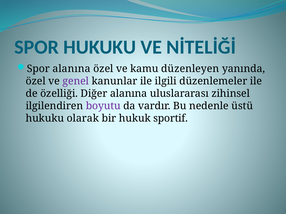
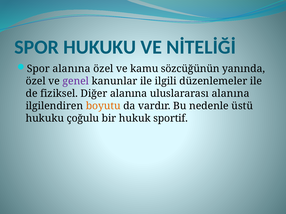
düzenleyen: düzenleyen -> sözcüğünün (190, 69)
özelliği: özelliği -> fiziksel (59, 94)
uluslararası zihinsel: zihinsel -> alanına (231, 94)
boyutu colour: purple -> orange (103, 106)
olarak: olarak -> çoğulu (83, 119)
